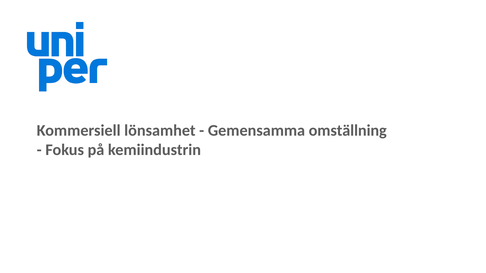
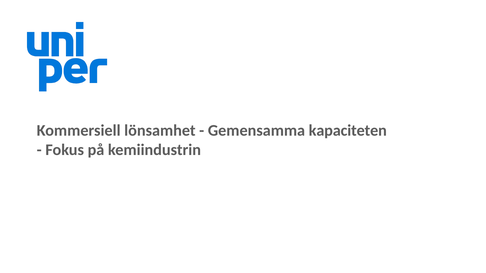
omställning: omställning -> kapaciteten (348, 131)
